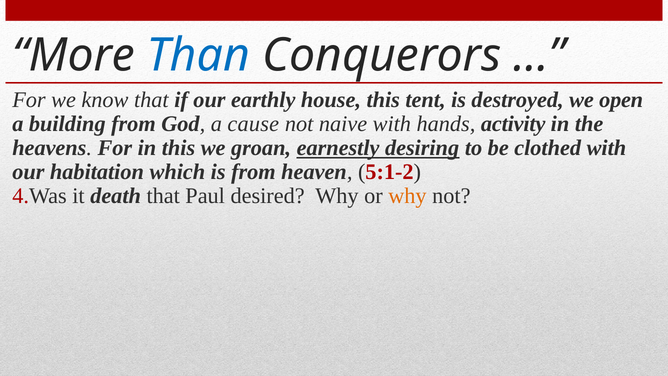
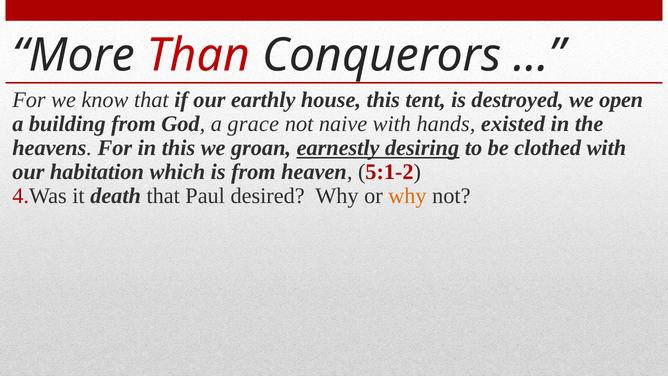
Than colour: blue -> red (198, 55)
cause: cause -> grace (253, 124)
activity: activity -> existed (513, 124)
